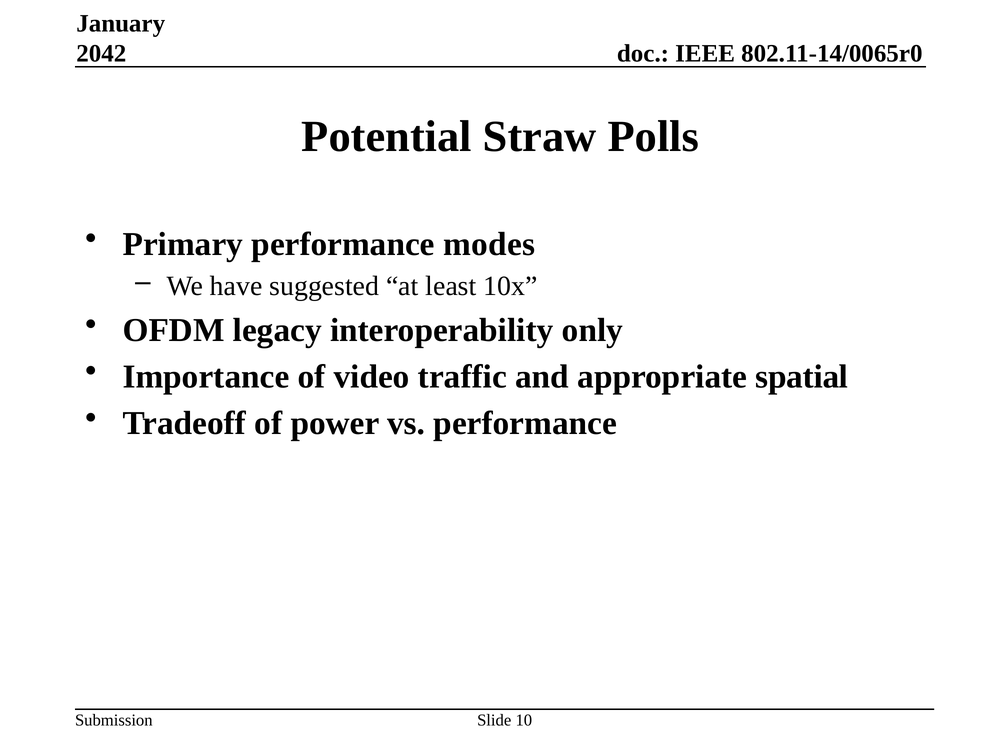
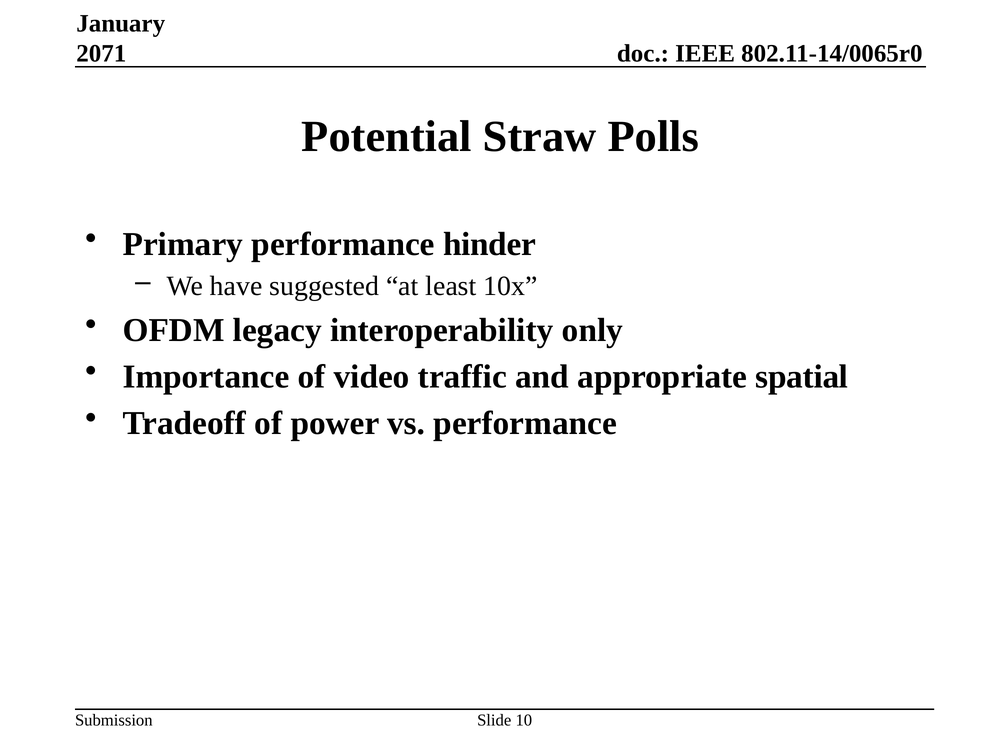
2042: 2042 -> 2071 (101, 53)
modes: modes -> hinder (489, 244)
